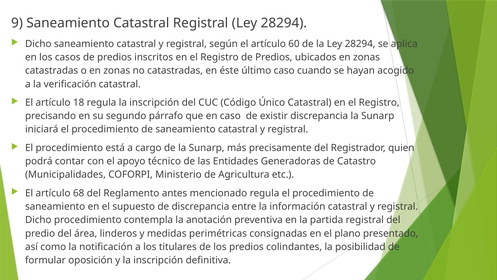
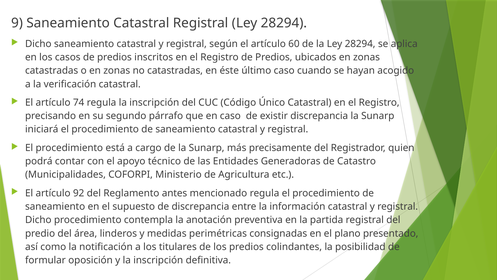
18: 18 -> 74 (79, 103)
68: 68 -> 92 (79, 193)
